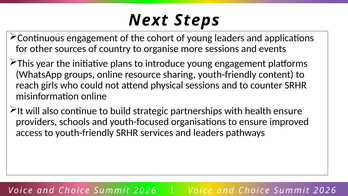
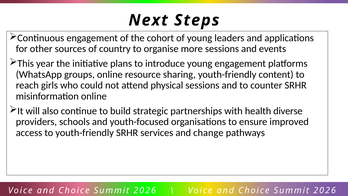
health ensure: ensure -> diverse (288, 111)
and leaders: leaders -> change (208, 133)
